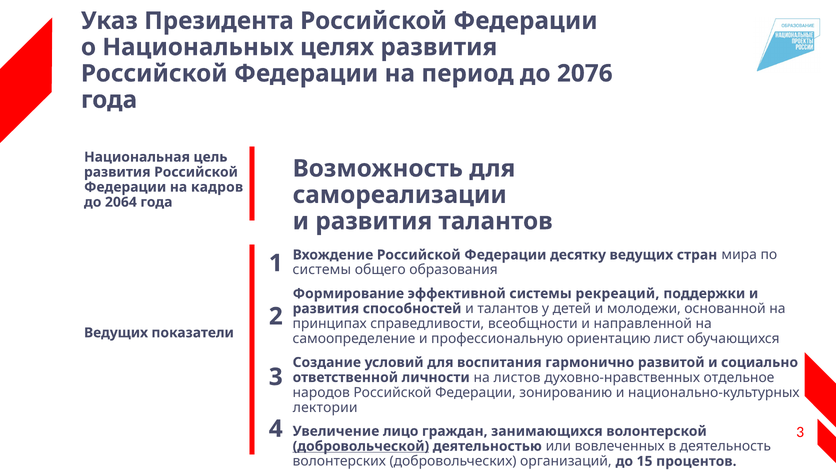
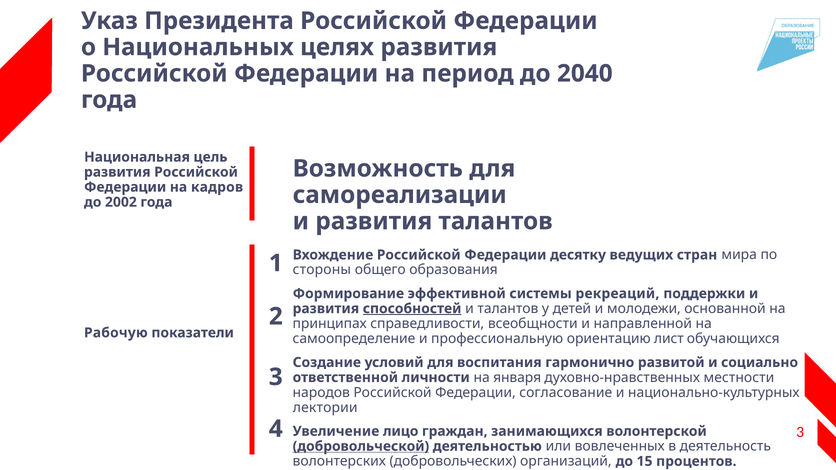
2076: 2076 -> 2040 (585, 74)
2064: 2064 -> 2002 (121, 202)
системы: системы -> стороны (322, 270)
способностей underline: none -> present (412, 309)
Ведущих: Ведущих -> Рабочую (116, 333)
листов: листов -> января (517, 378)
отдельное: отдельное -> местности (739, 378)
зонированию: зонированию -> согласование (566, 393)
